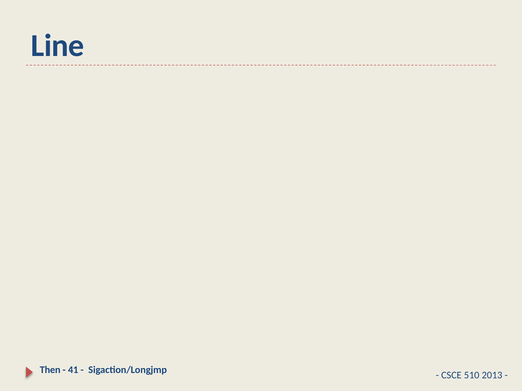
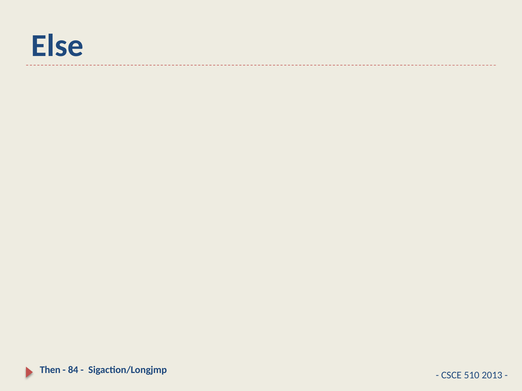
Line: Line -> Else (57, 46)
41: 41 -> 84 (73, 370)
